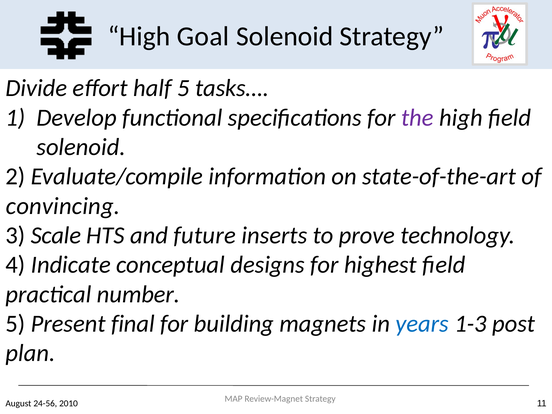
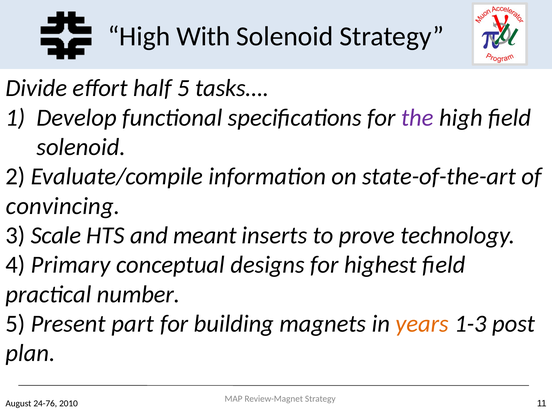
Goal: Goal -> With (203, 36)
future: future -> meant (205, 235)
Indicate: Indicate -> Primary (71, 265)
final: final -> part (133, 324)
years colour: blue -> orange (422, 324)
24-56: 24-56 -> 24-76 (45, 404)
